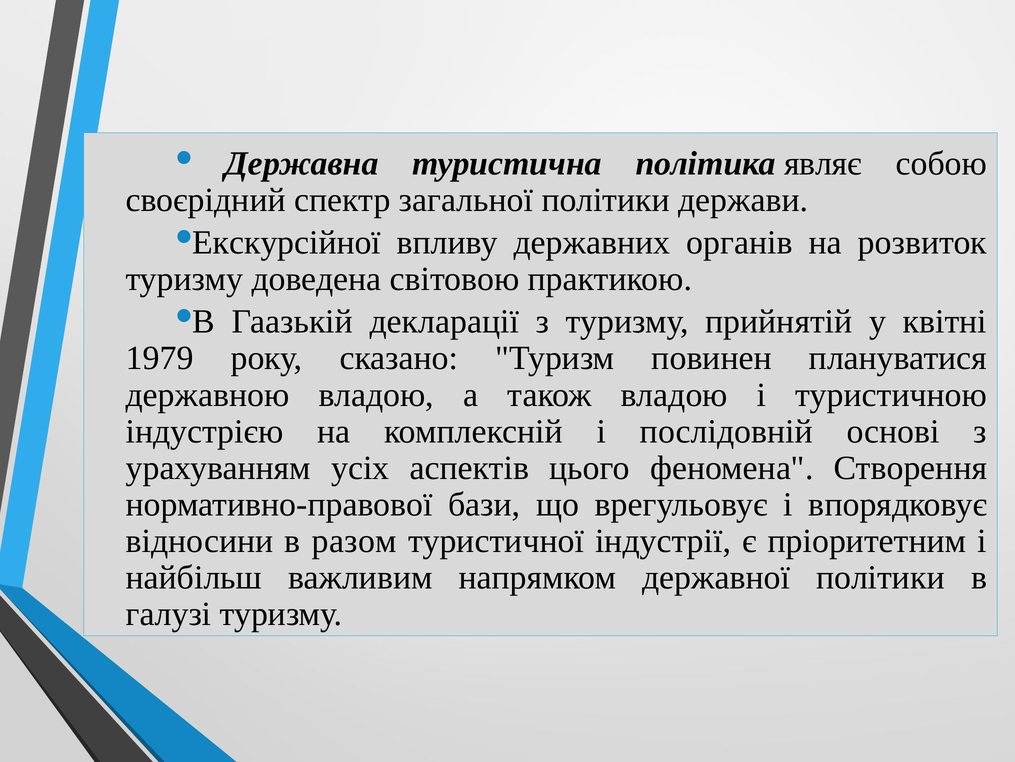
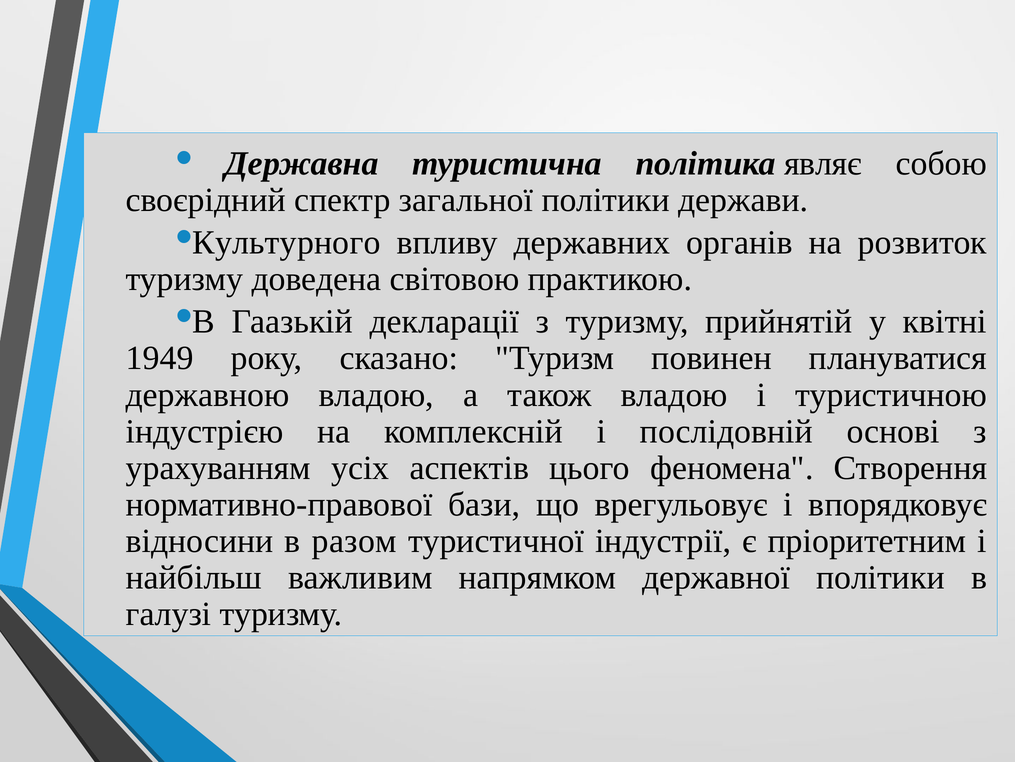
Екскурсійної: Екскурсійної -> Культурного (286, 242)
1979: 1979 -> 1949 (160, 358)
